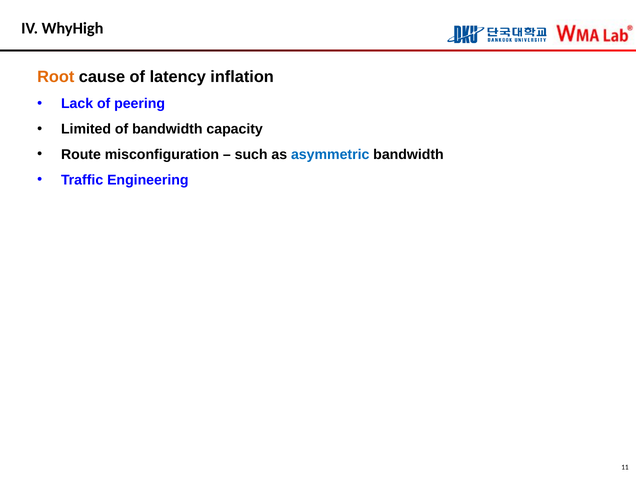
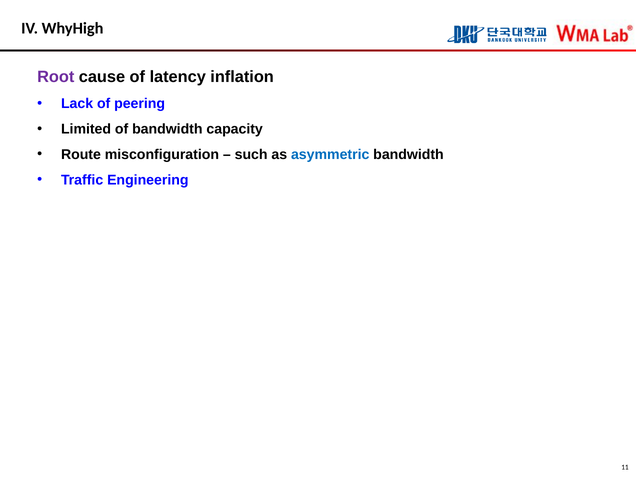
Root colour: orange -> purple (56, 77)
